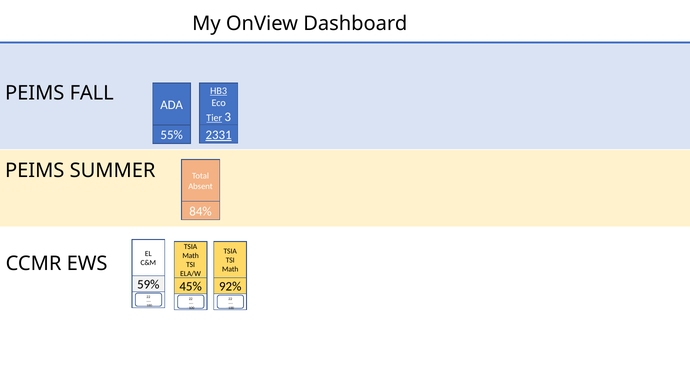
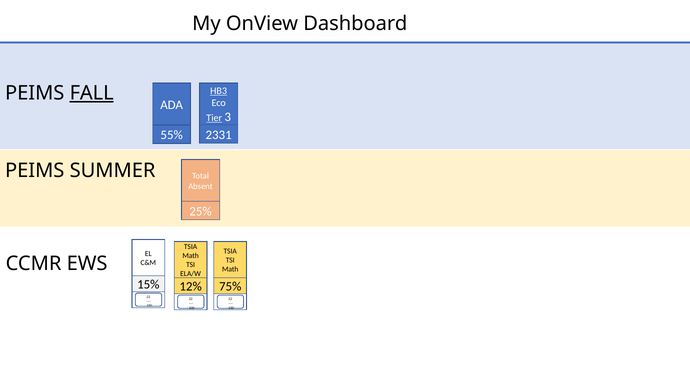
FALL underline: none -> present (92, 93)
2331 underline: present -> none (219, 135)
84%: 84% -> 25% (201, 212)
59%: 59% -> 15% (148, 285)
45%: 45% -> 12% (191, 287)
92%: 92% -> 75% (230, 287)
